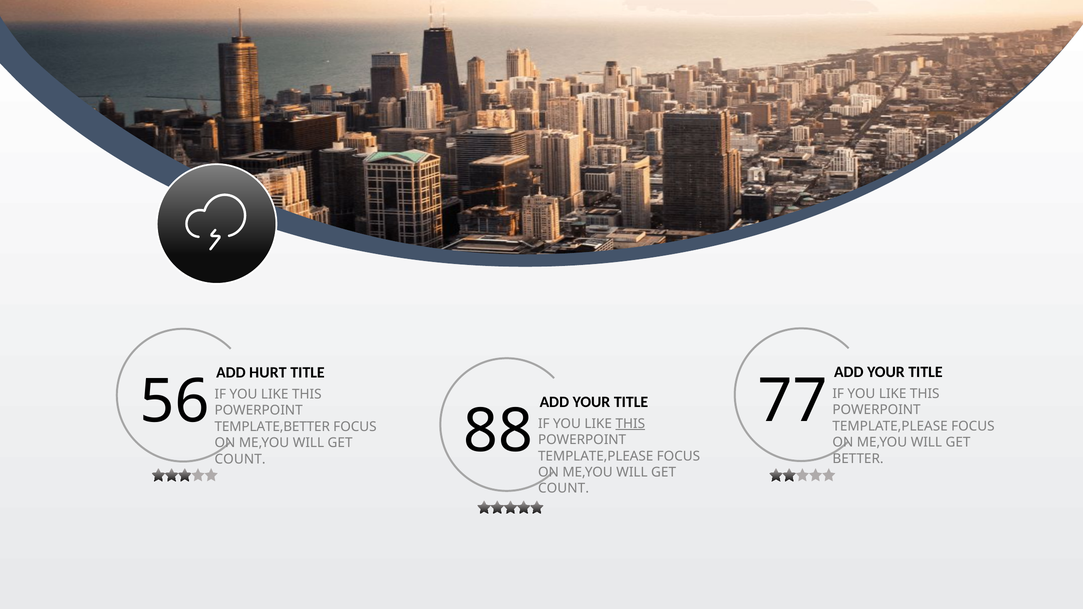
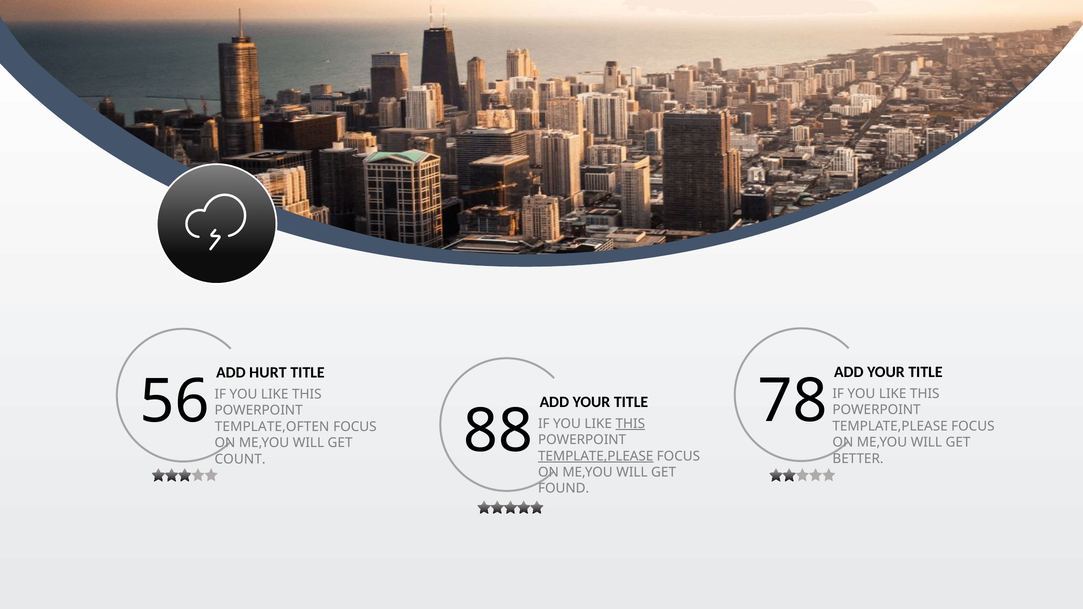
77: 77 -> 78 (793, 401)
TEMPLATE,BETTER: TEMPLATE,BETTER -> TEMPLATE,OFTEN (272, 427)
TEMPLATE,PLEASE underline: none -> present (596, 456)
COUNT: COUNT -> FOUND (564, 489)
